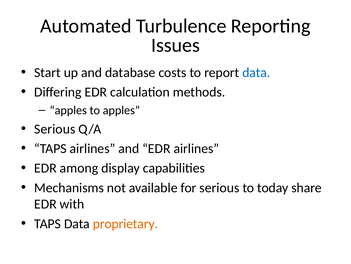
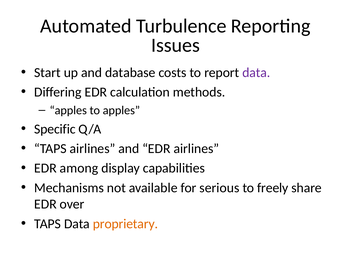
data colour: blue -> purple (256, 72)
Serious: Serious -> Specific (55, 129)
today: today -> freely (273, 187)
with: with -> over (72, 204)
